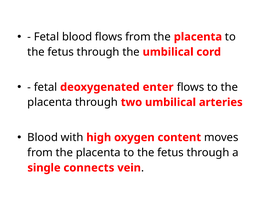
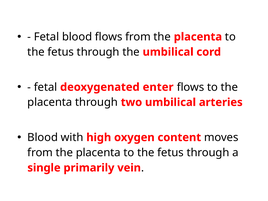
connects: connects -> primarily (89, 168)
